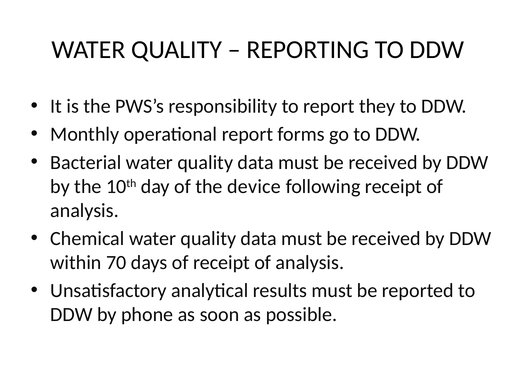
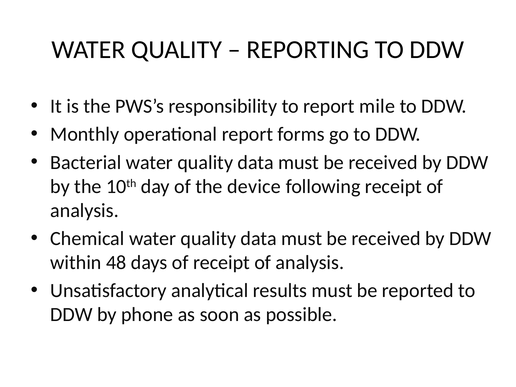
they: they -> mile (377, 106)
70: 70 -> 48 (116, 263)
